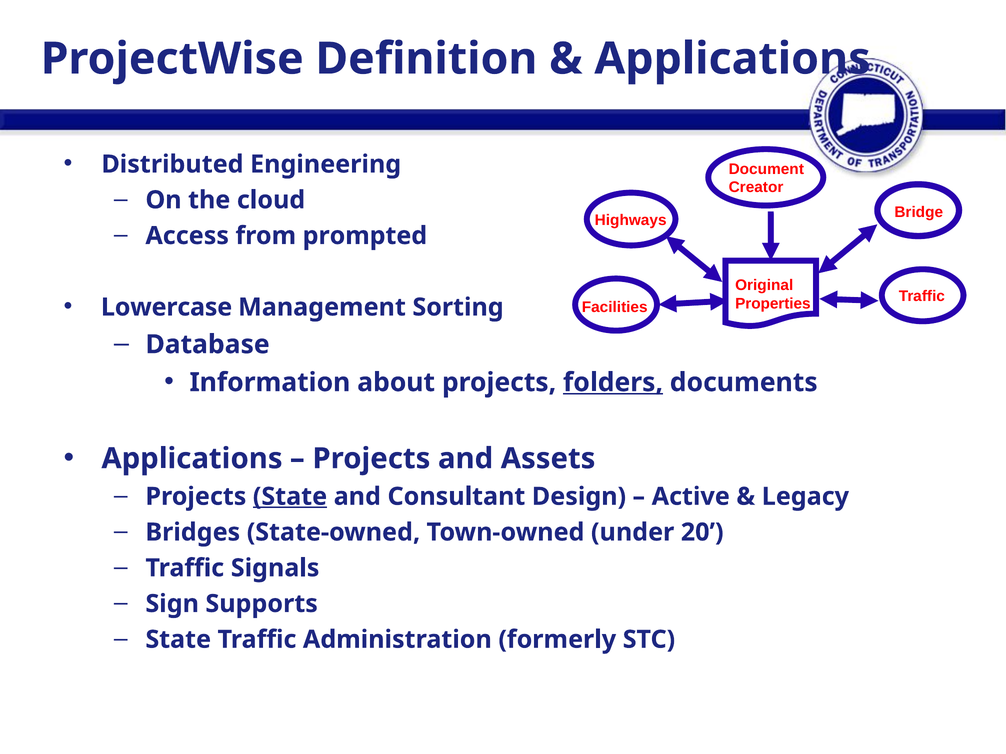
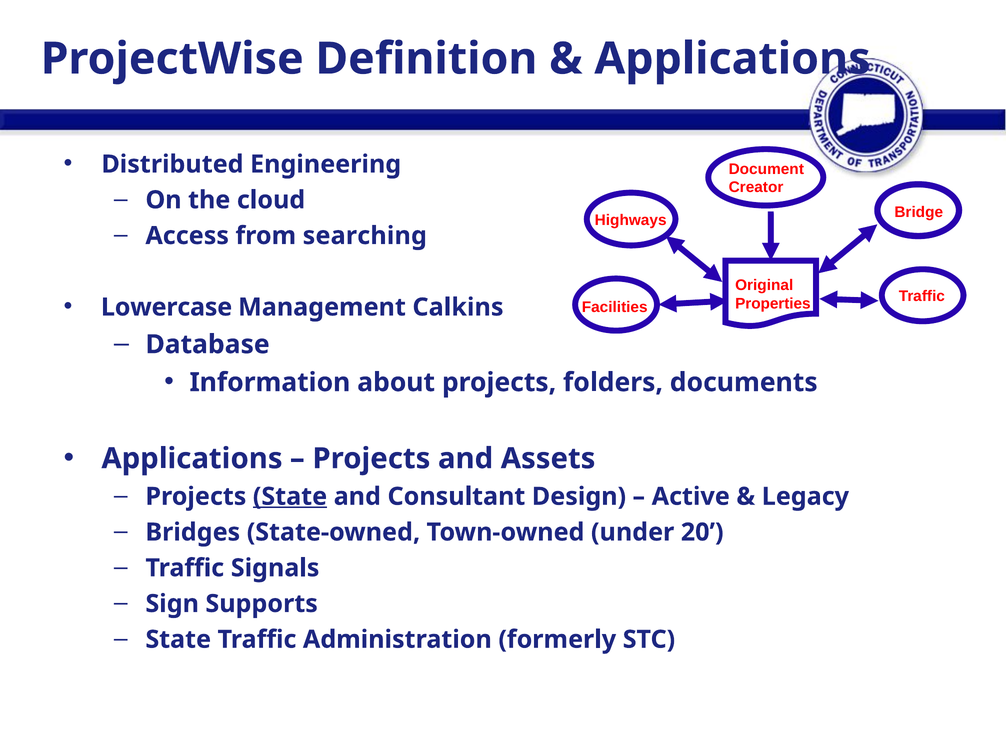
prompted: prompted -> searching (365, 236)
Sorting: Sorting -> Calkins (458, 307)
folders underline: present -> none (613, 383)
